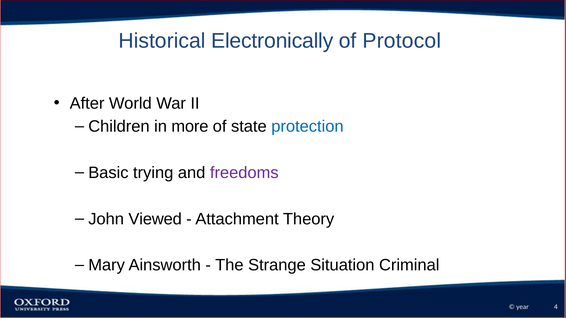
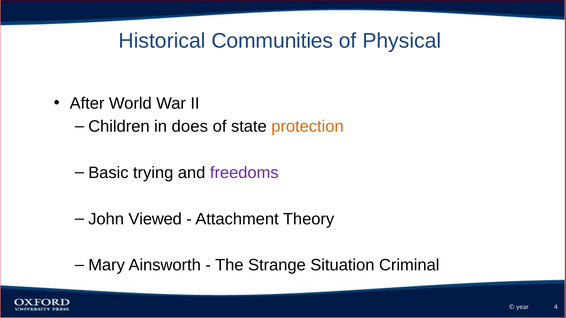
Electronically: Electronically -> Communities (272, 41)
Protocol: Protocol -> Physical (402, 41)
more: more -> does (190, 127)
protection colour: blue -> orange (307, 127)
